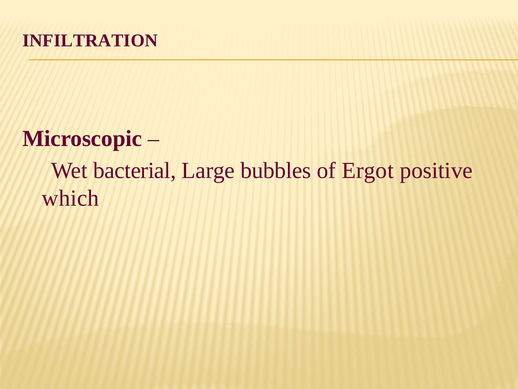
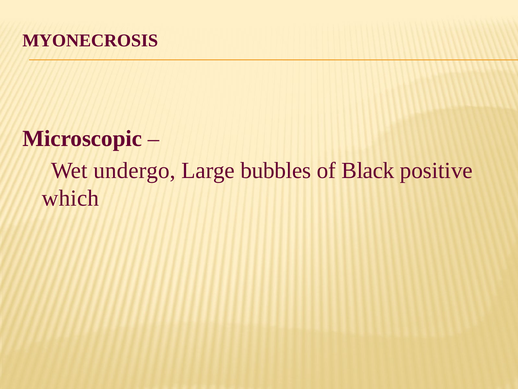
INFILTRATION: INFILTRATION -> MYONECROSIS (90, 40)
bacterial: bacterial -> undergo (135, 171)
Ergot: Ergot -> Black (368, 171)
